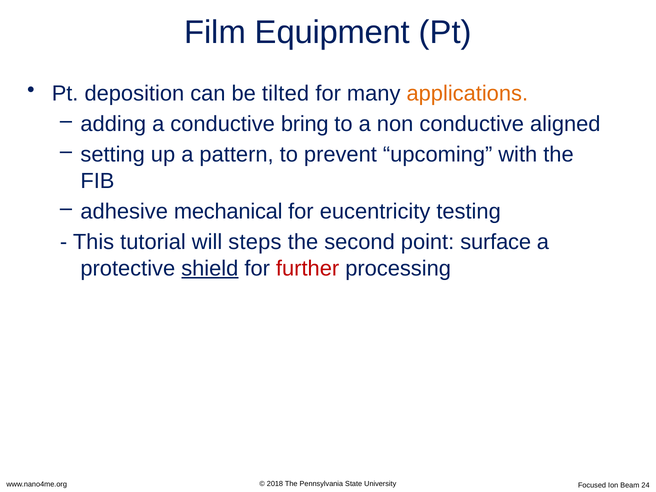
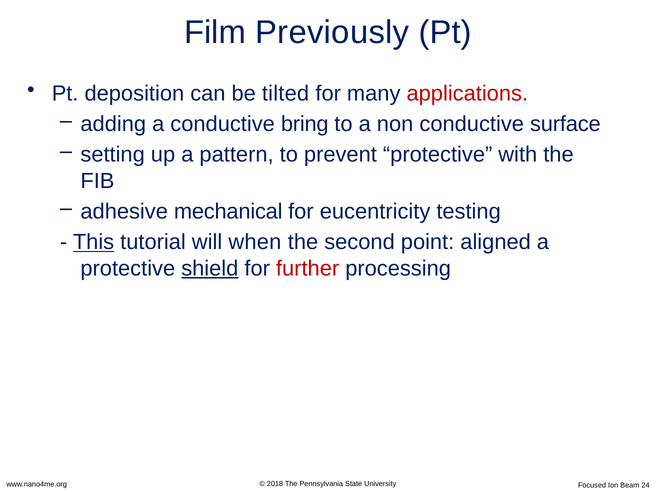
Equipment: Equipment -> Previously (332, 32)
applications colour: orange -> red (467, 93)
aligned: aligned -> surface (565, 124)
prevent upcoming: upcoming -> protective (438, 155)
This underline: none -> present (94, 242)
steps: steps -> when (255, 242)
surface: surface -> aligned (496, 242)
